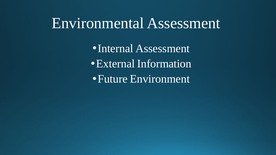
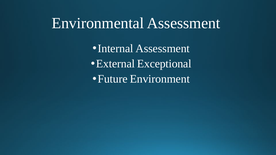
Information: Information -> Exceptional (164, 64)
